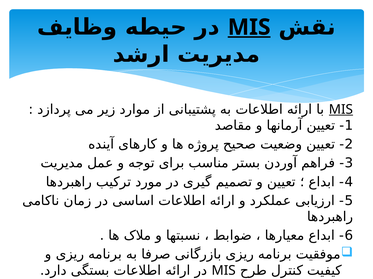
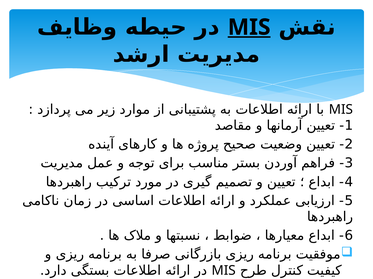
MIS underline: present -> none (341, 110)
